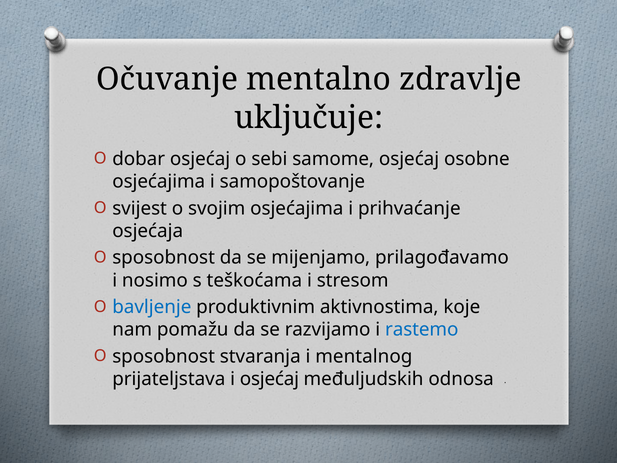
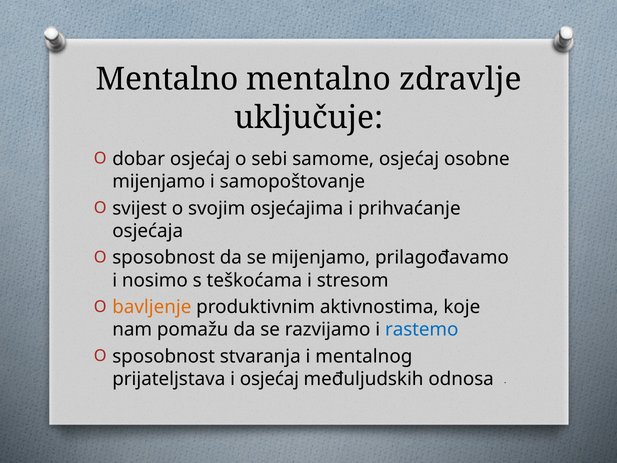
Očuvanje: Očuvanje -> Mentalno (167, 79)
osjećajima: osjećajima -> mijenjamo (159, 181)
bavljenje colour: blue -> orange (152, 307)
